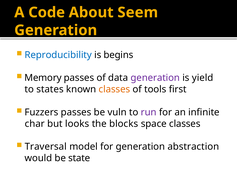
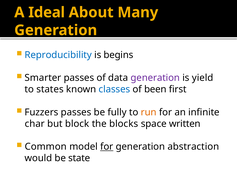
Code: Code -> Ideal (47, 12)
Seem: Seem -> Many (138, 12)
Memory: Memory -> Smarter (43, 78)
classes colour: orange -> blue (114, 89)
tools: tools -> been (155, 89)
vuln: vuln -> fully (117, 112)
run colour: purple -> orange (149, 112)
looks: looks -> block (77, 124)
space classes: classes -> written (185, 124)
Traversal: Traversal -> Common (46, 146)
for underline: none -> present (107, 146)
